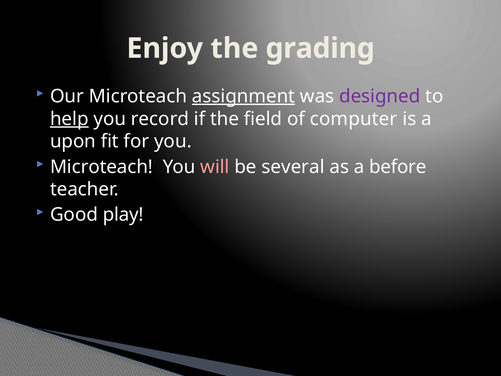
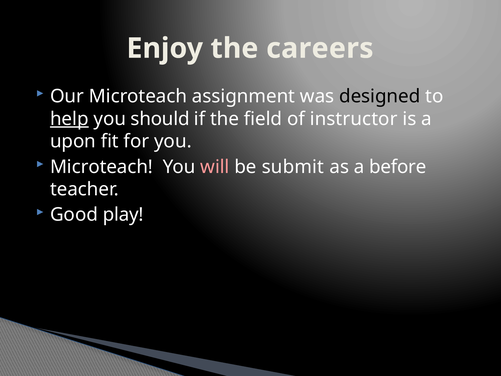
grading: grading -> careers (320, 48)
assignment underline: present -> none (244, 96)
designed colour: purple -> black (380, 96)
record: record -> should (160, 119)
computer: computer -> instructor (354, 119)
several: several -> submit (293, 167)
